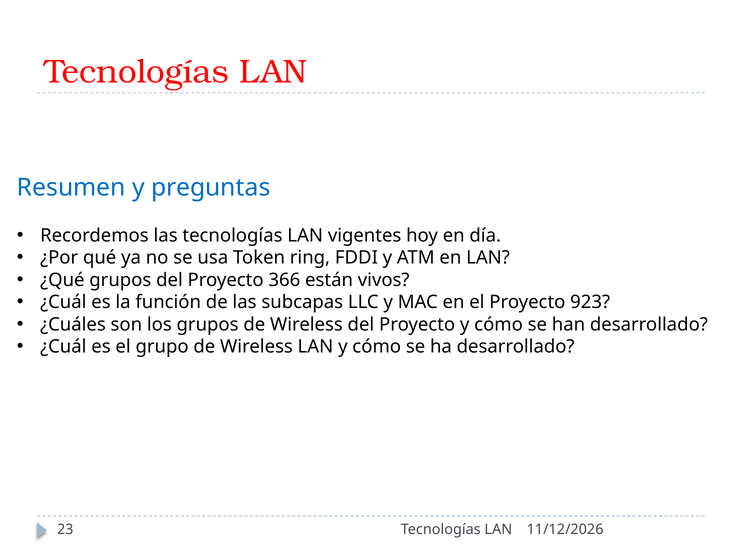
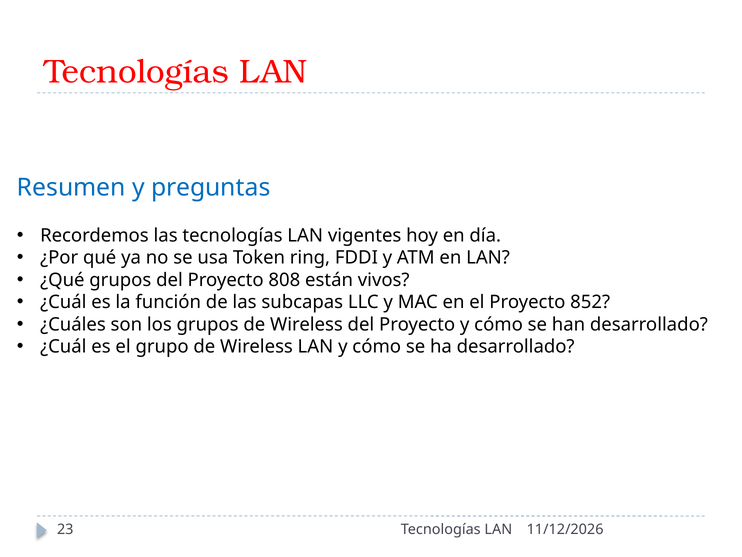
366: 366 -> 808 (284, 280)
923: 923 -> 852 (590, 302)
